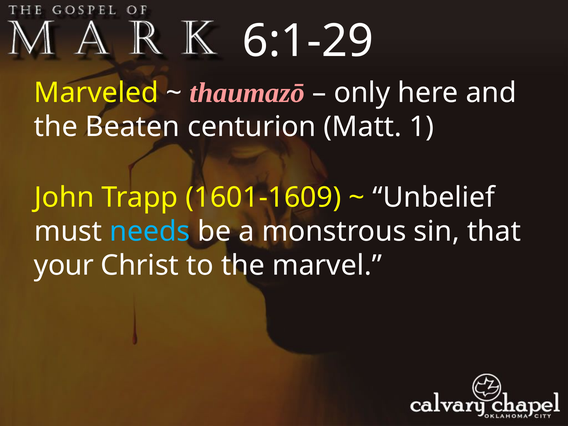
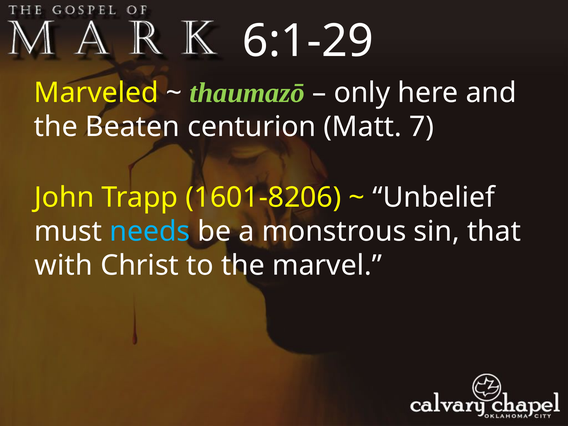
thaumazō colour: pink -> light green (247, 93)
1: 1 -> 7 (422, 127)
1601-1609: 1601-1609 -> 1601-8206 (263, 197)
your: your -> with (64, 266)
